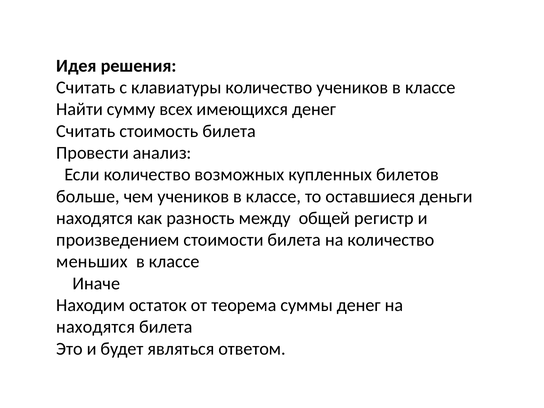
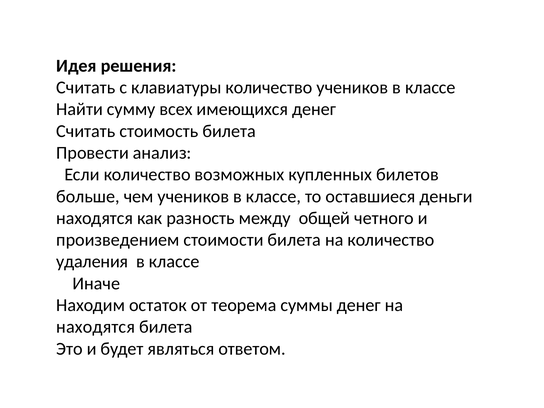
регистр: регистр -> четного (384, 218)
меньших: меньших -> удаления (92, 262)
